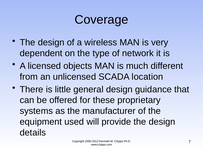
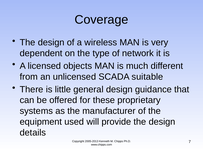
location: location -> suitable (147, 77)
